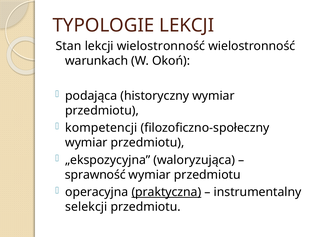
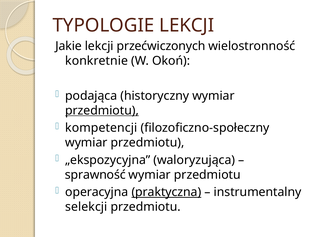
Stan: Stan -> Jakie (69, 46)
lekcji wielostronność: wielostronność -> przećwiczonych (161, 46)
warunkach: warunkach -> konkretnie (97, 61)
przedmiotu underline: none -> present (102, 110)
